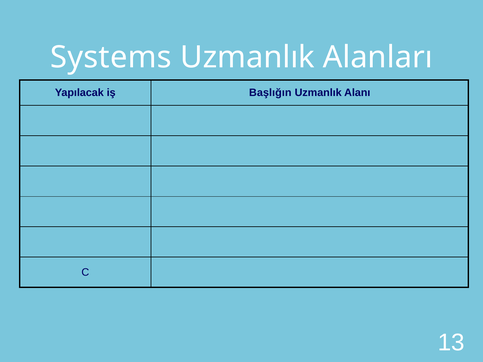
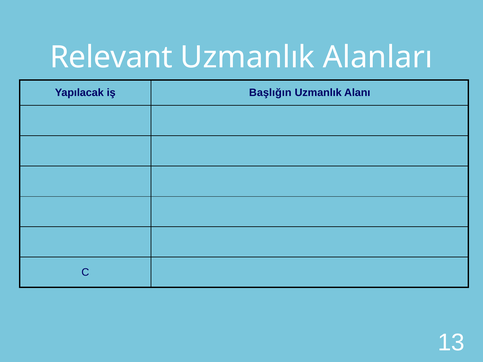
Systems: Systems -> Relevant (111, 58)
